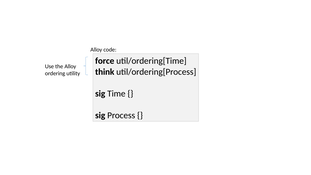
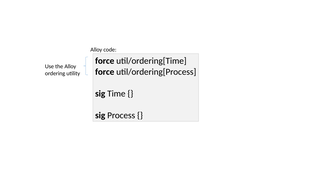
think: think -> force (105, 72)
